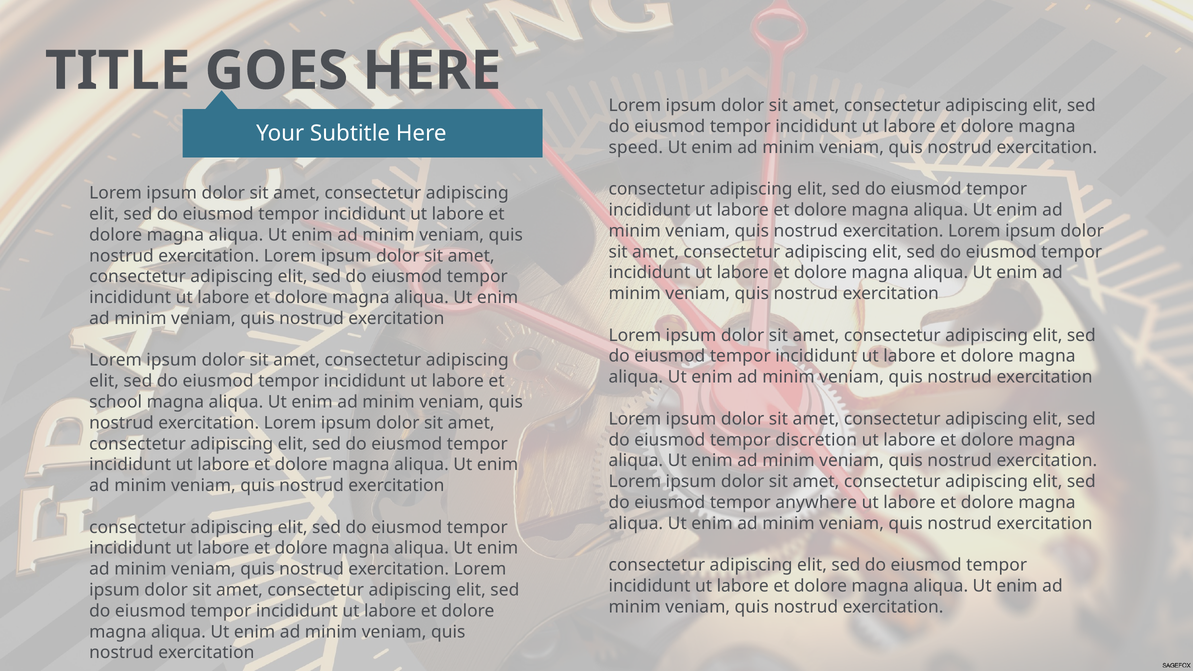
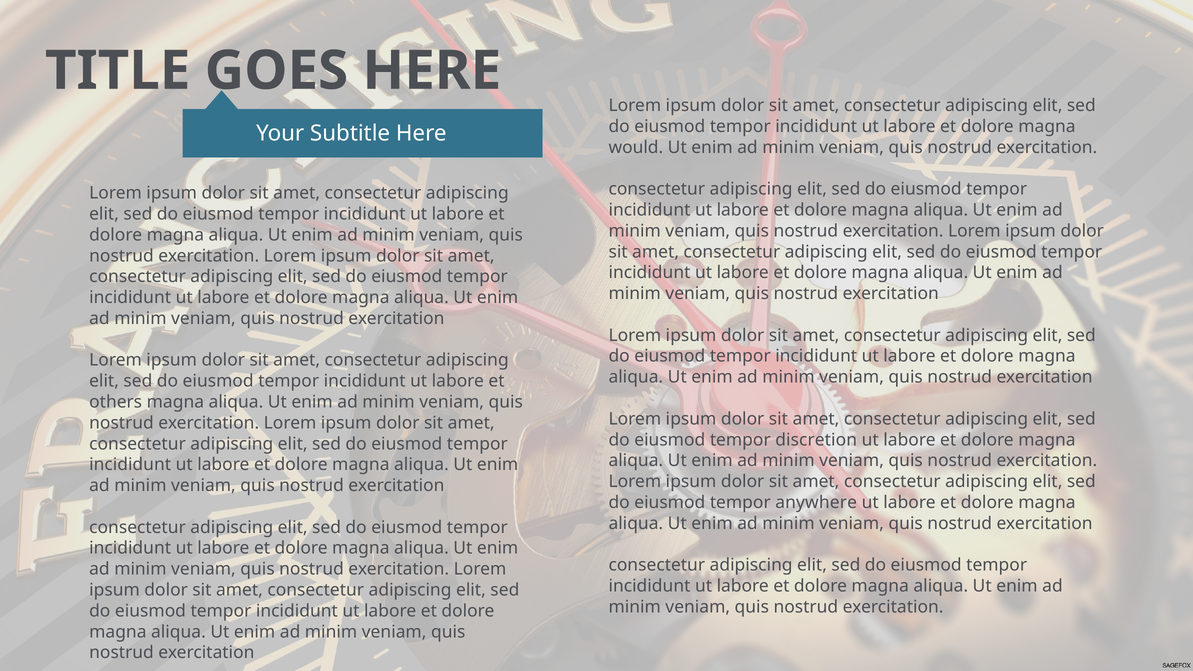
speed: speed -> would (636, 147)
school: school -> others (116, 402)
